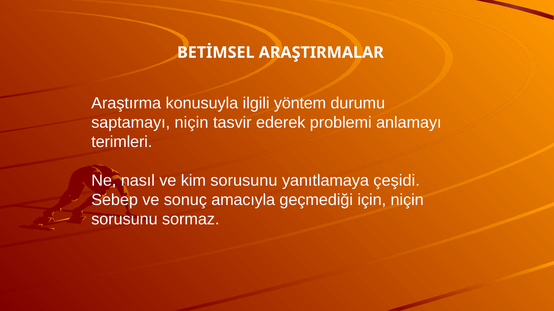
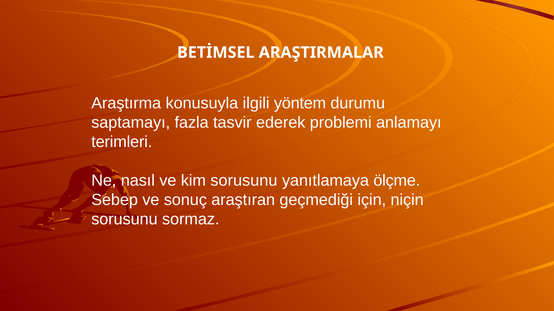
saptamayı niçin: niçin -> fazla (192, 123)
çeşidi: çeşidi -> ölçme (397, 181)
amacıyla: amacıyla -> araştıran (243, 200)
